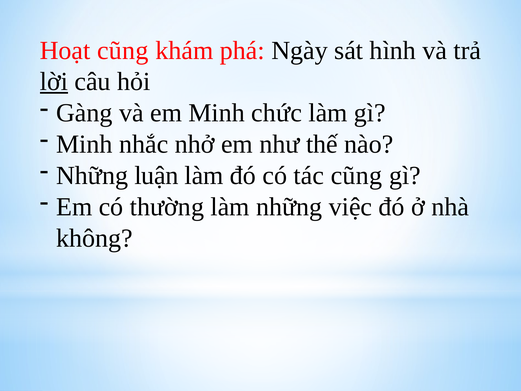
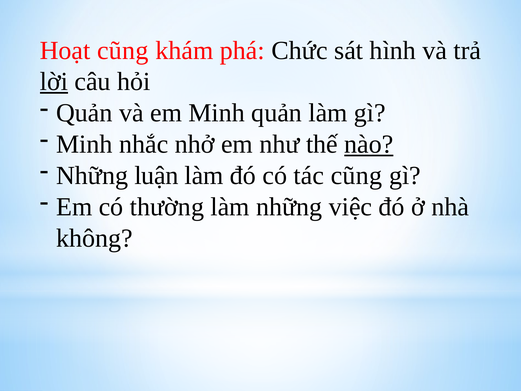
Ngày: Ngày -> Chức (299, 50)
Gàng: Gàng -> Quản (84, 113)
Minh chức: chức -> quản (277, 113)
nào underline: none -> present (369, 144)
